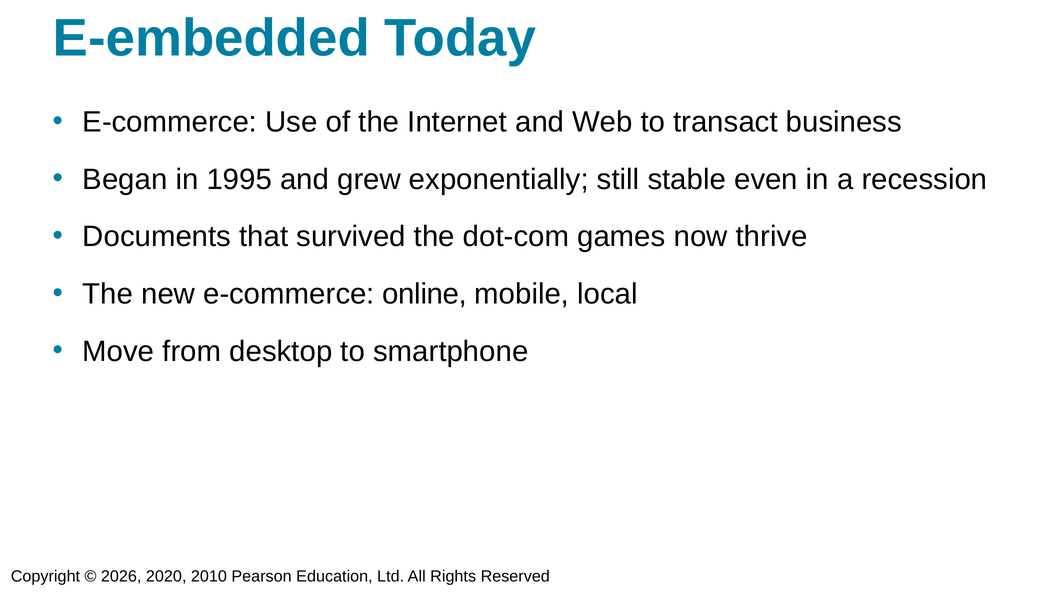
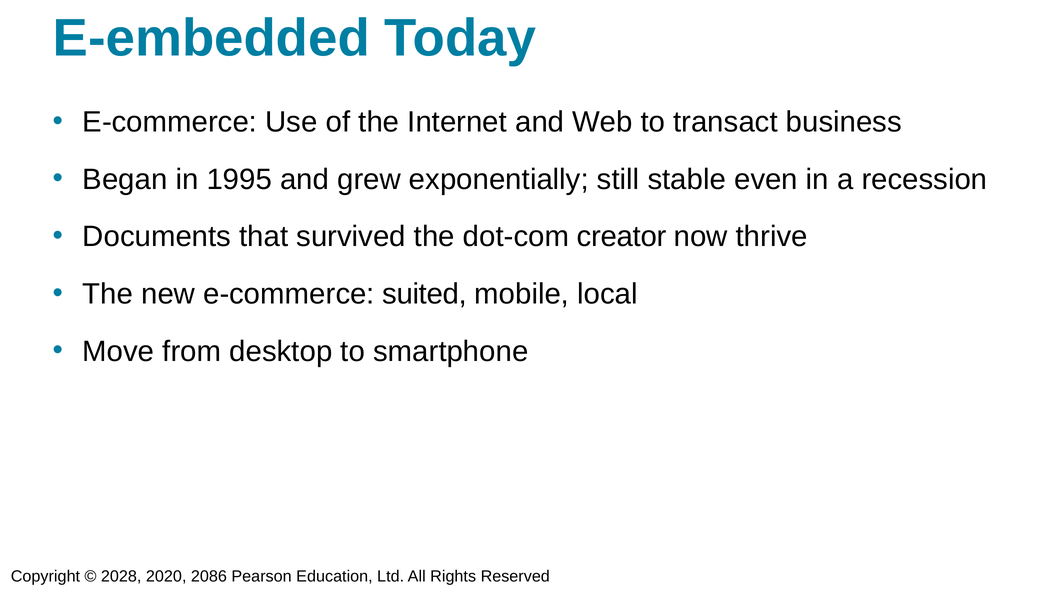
games: games -> creator (622, 237)
online: online -> suited (425, 294)
2026: 2026 -> 2028 (121, 576)
2010: 2010 -> 2086 (209, 576)
